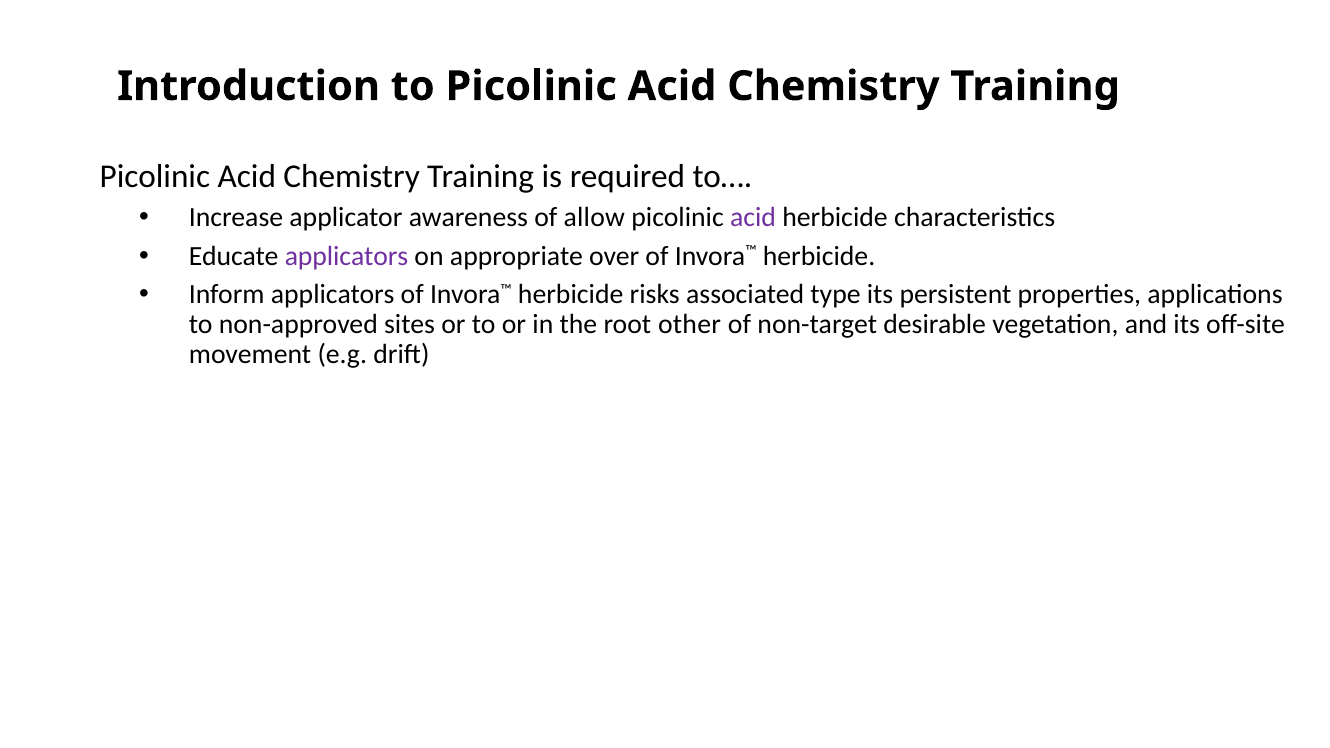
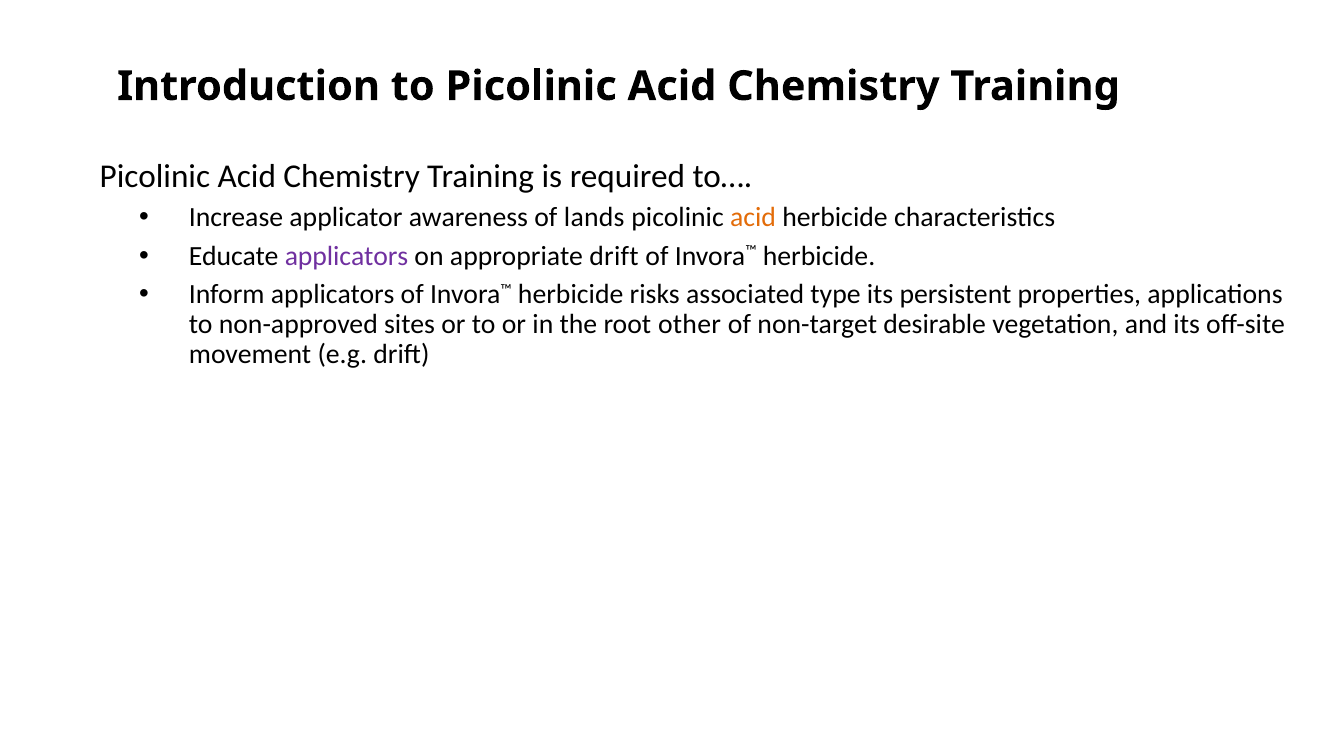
allow: allow -> lands (594, 218)
acid colour: purple -> orange (753, 218)
appropriate over: over -> drift (614, 256)
